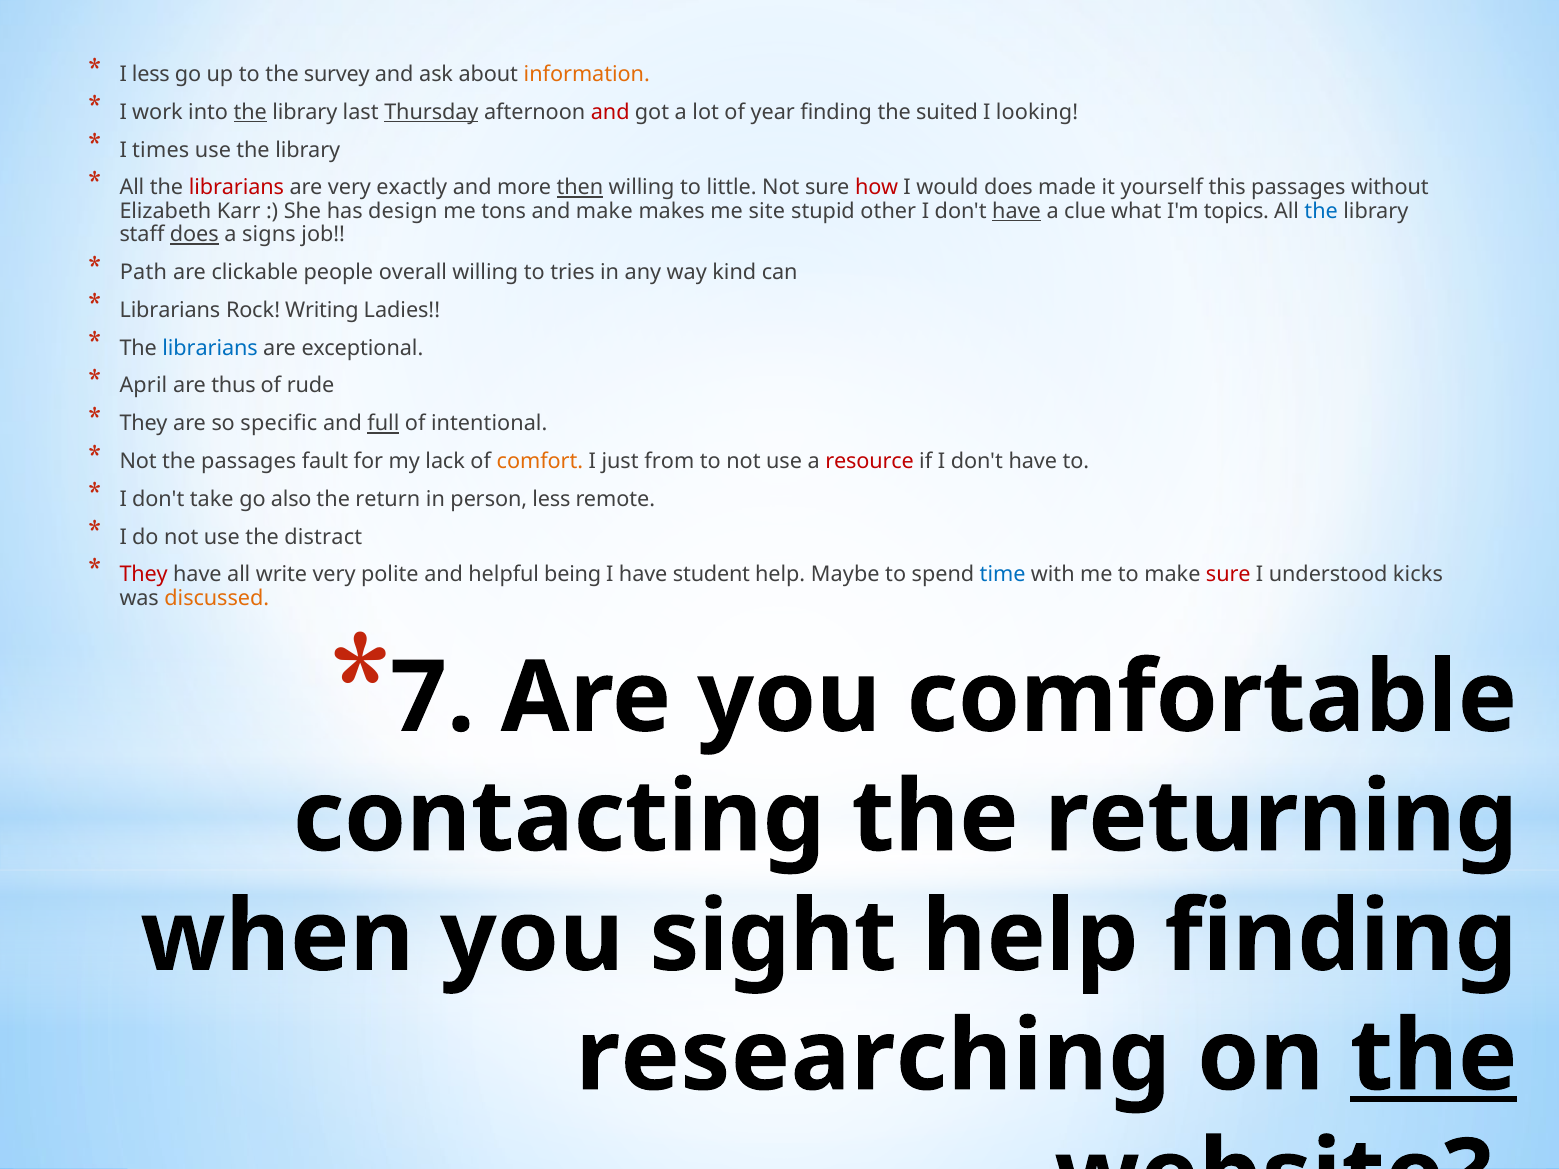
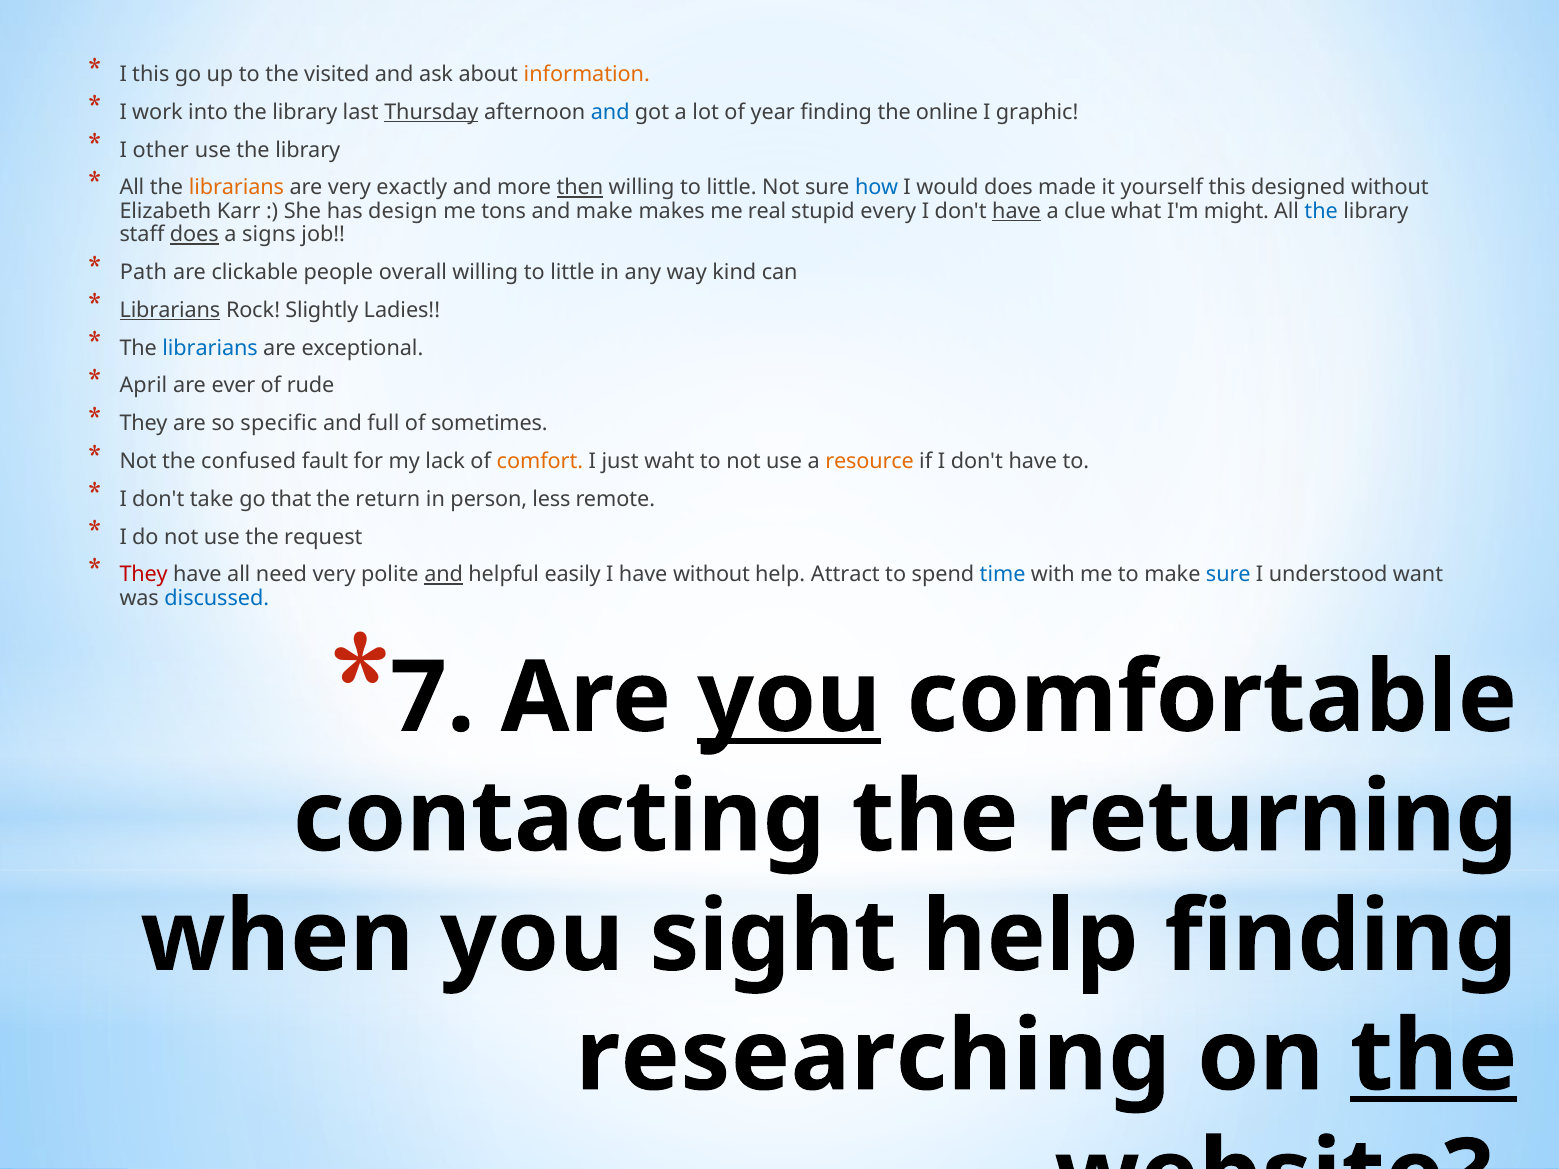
I less: less -> this (151, 74)
survey: survey -> visited (337, 74)
the underline: present -> none (250, 112)
and colour: red -> blue (610, 112)
suited: suited -> online (947, 112)
looking: looking -> graphic (1037, 112)
times: times -> other (161, 150)
librarians colour: red -> orange (236, 188)
how colour: red -> blue (877, 188)
this passages: passages -> designed (1298, 188)
site: site -> real (767, 211)
other: other -> every (888, 211)
topics: topics -> might (1236, 211)
tries: tries -> little (572, 272)
Librarians underline: none -> present (170, 310)
Writing: Writing -> Slightly (322, 310)
thus: thus -> ever (233, 386)
full underline: present -> none (383, 424)
intentional: intentional -> sometimes (489, 424)
the passages: passages -> confused (249, 461)
from: from -> waht (669, 461)
resource colour: red -> orange (870, 461)
also: also -> that (291, 499)
distract: distract -> request (323, 537)
write: write -> need (281, 575)
and underline: none -> present (444, 575)
being: being -> easily (573, 575)
have student: student -> without (712, 575)
Maybe: Maybe -> Attract (845, 575)
sure colour: red -> blue (1228, 575)
kicks: kicks -> want (1418, 575)
discussed colour: orange -> blue (217, 598)
you underline: none -> present (789, 698)
